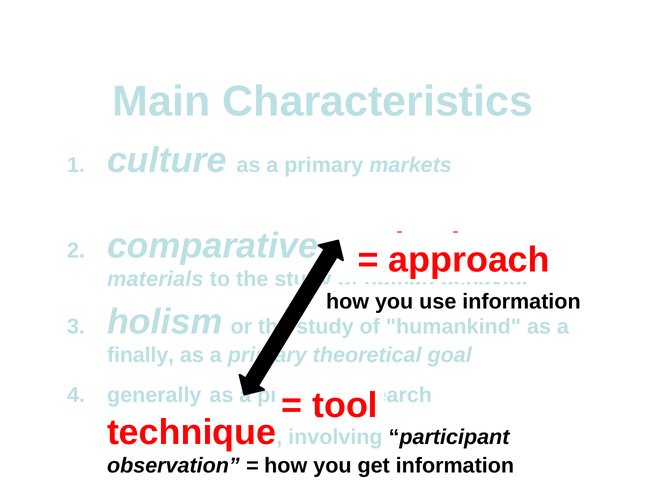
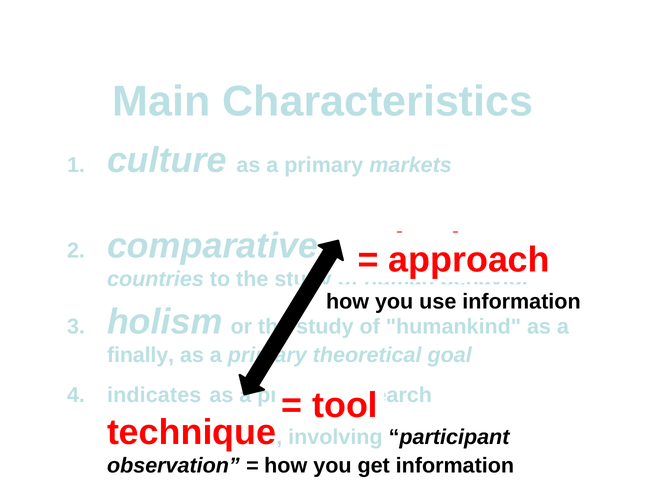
materials: materials -> countries (155, 279)
generally: generally -> indicates (154, 396)
